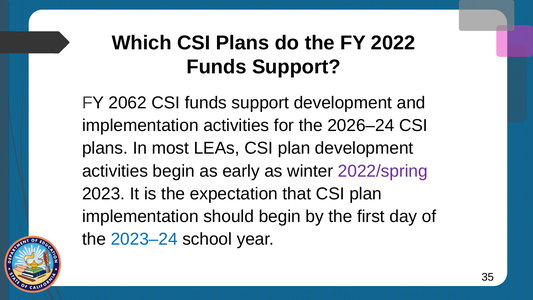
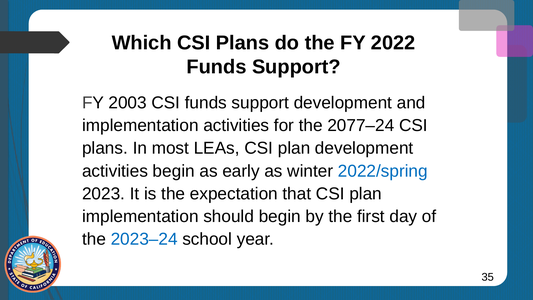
2062: 2062 -> 2003 (128, 103)
2026–24: 2026–24 -> 2077–24 (361, 125)
2022/spring colour: purple -> blue (383, 171)
